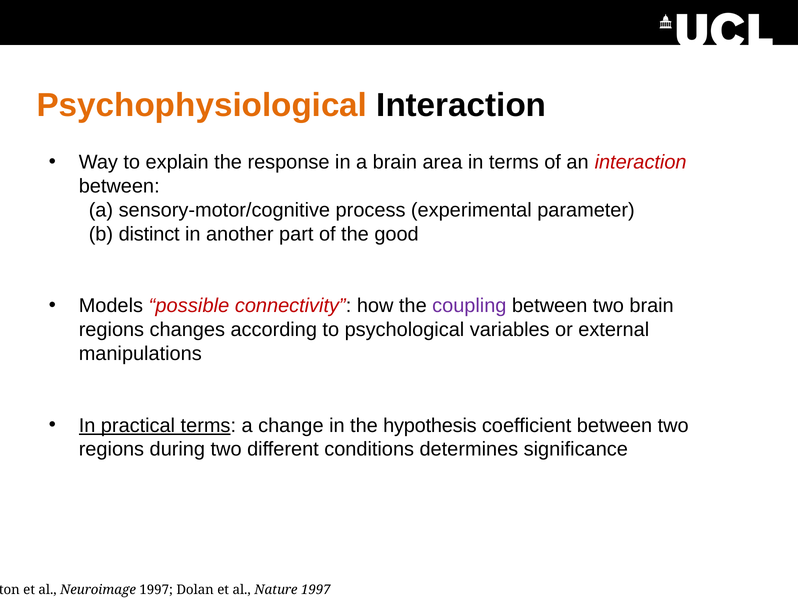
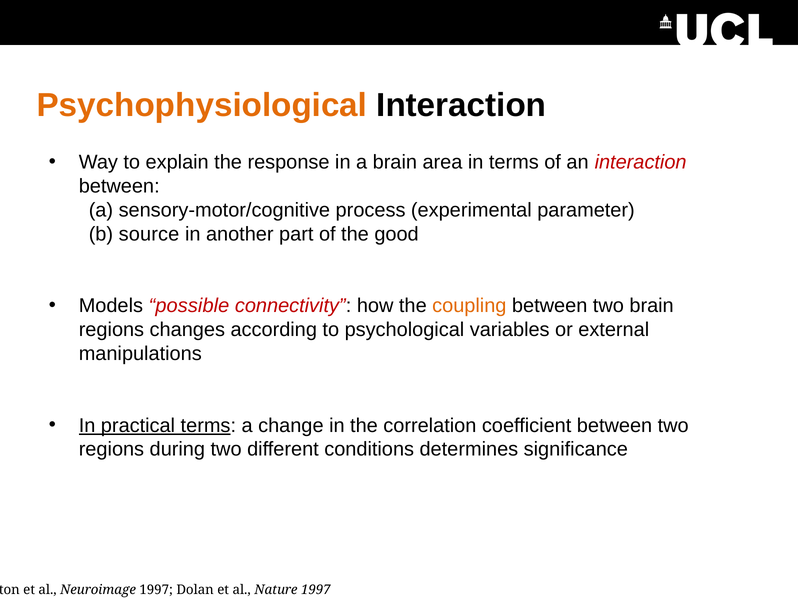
distinct: distinct -> source (149, 234)
coupling colour: purple -> orange (469, 306)
hypothesis: hypothesis -> correlation (430, 426)
